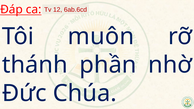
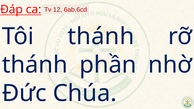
Tôi muôn: muôn -> thánh (101, 36)
